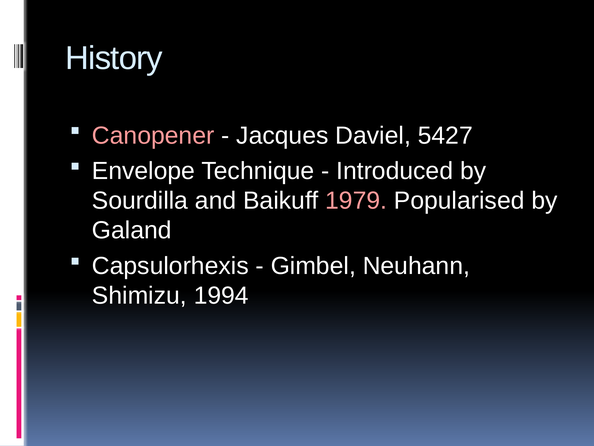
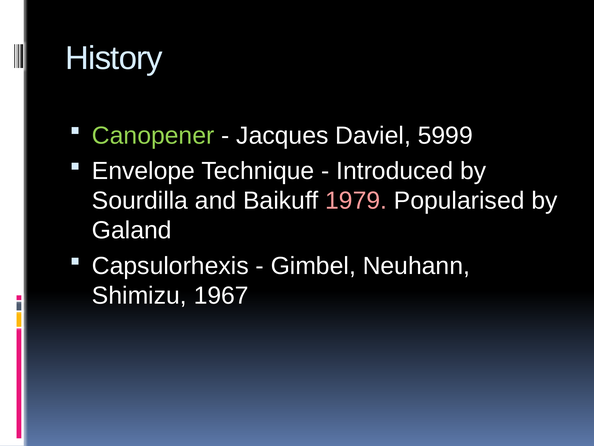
Canopener colour: pink -> light green (153, 135)
5427: 5427 -> 5999 (445, 135)
1994: 1994 -> 1967 (221, 295)
